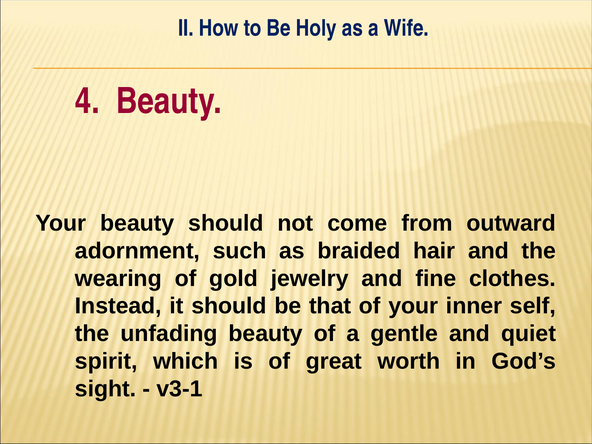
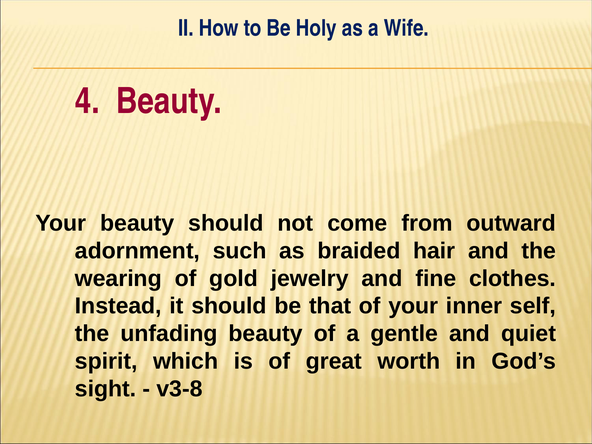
v3-1: v3-1 -> v3-8 (180, 389)
